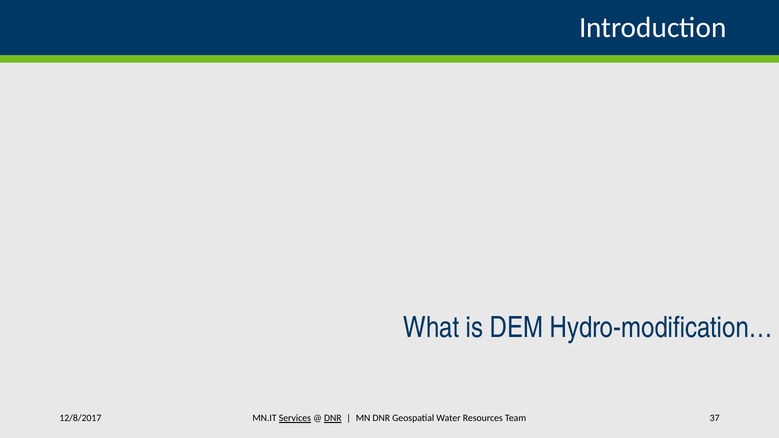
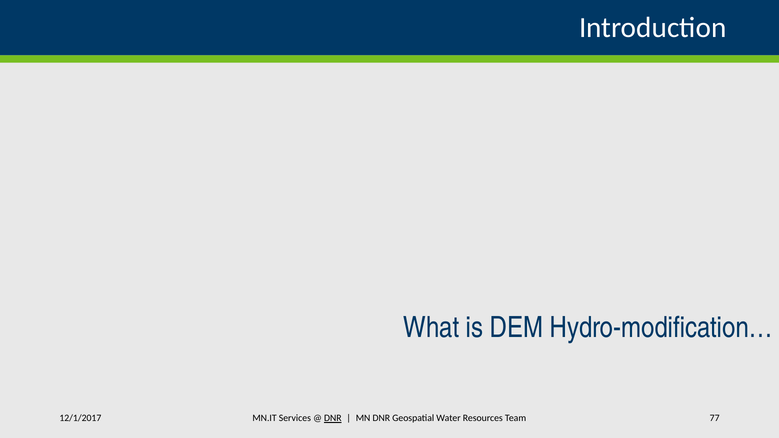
12/8/2017: 12/8/2017 -> 12/1/2017 (80, 418)
Services underline: present -> none (295, 418)
37: 37 -> 77 (715, 418)
